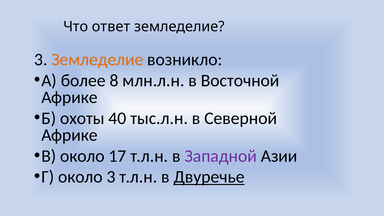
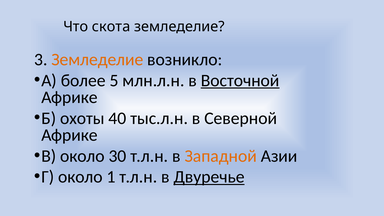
ответ: ответ -> скота (111, 27)
8: 8 -> 5 (114, 80)
Восточной underline: none -> present (240, 80)
17: 17 -> 30 (117, 156)
Западной colour: purple -> orange (221, 156)
около 3: 3 -> 1 (111, 177)
